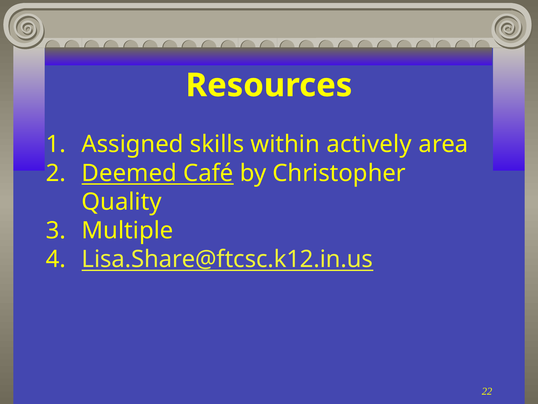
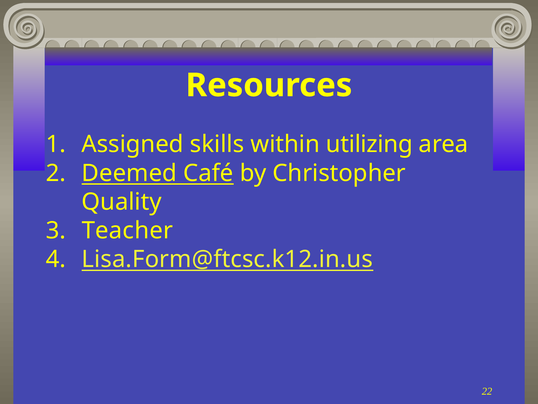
actively: actively -> utilizing (369, 144)
Multiple: Multiple -> Teacher (127, 230)
Lisa.Share@ftcsc.k12.in.us: Lisa.Share@ftcsc.k12.in.us -> Lisa.Form@ftcsc.k12.in.us (227, 259)
